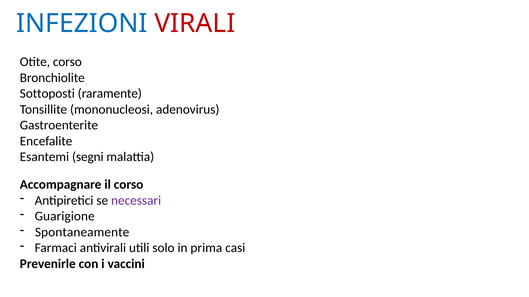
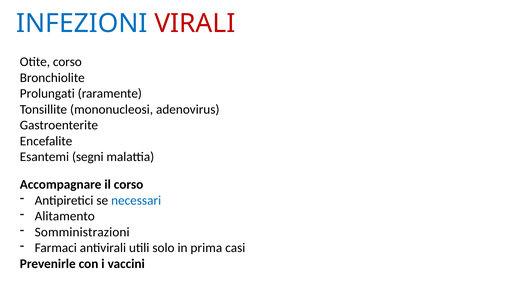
Sottoposti: Sottoposti -> Prolungati (47, 94)
necessari colour: purple -> blue (136, 201)
Guarigione: Guarigione -> Alitamento (65, 217)
Spontaneamente: Spontaneamente -> Somministrazioni (82, 233)
